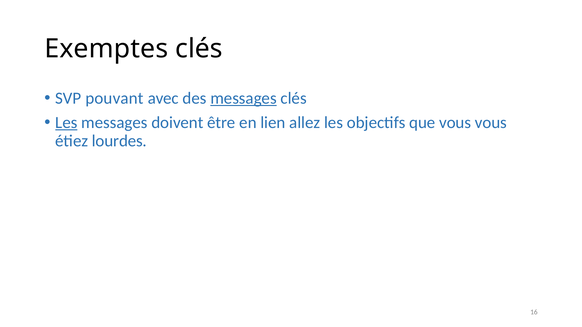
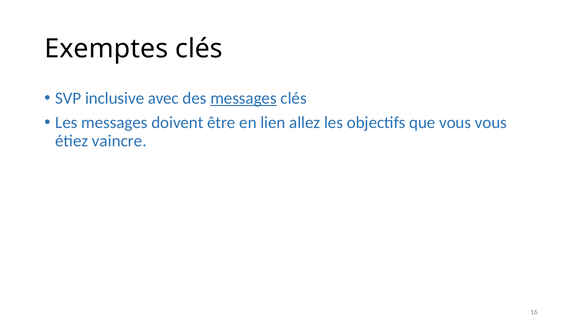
pouvant: pouvant -> inclusive (115, 98)
Les underline: present -> none (66, 123)
lourdes: lourdes -> vaincre (119, 141)
